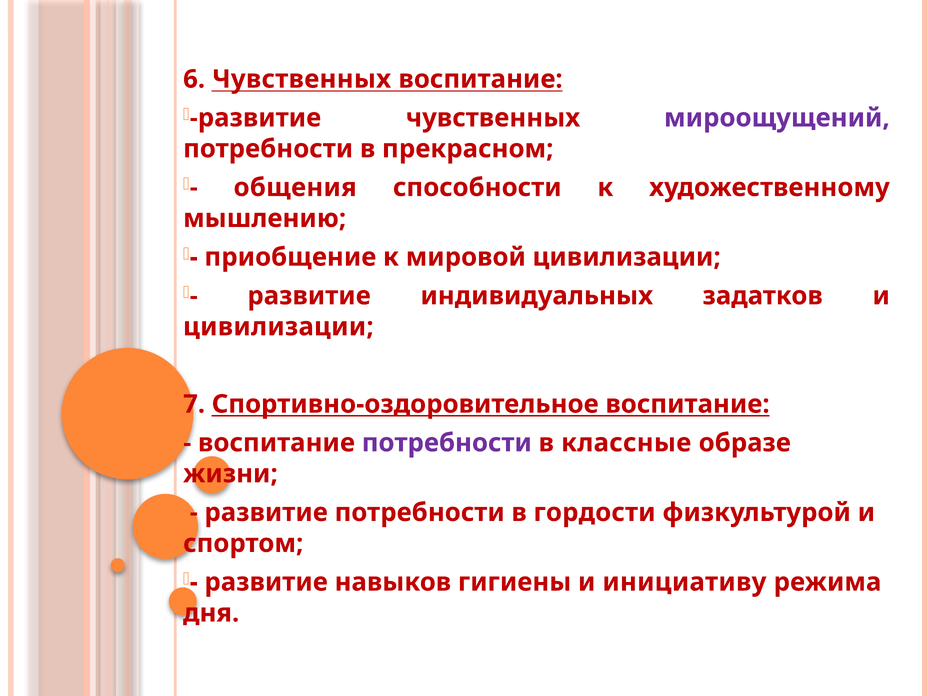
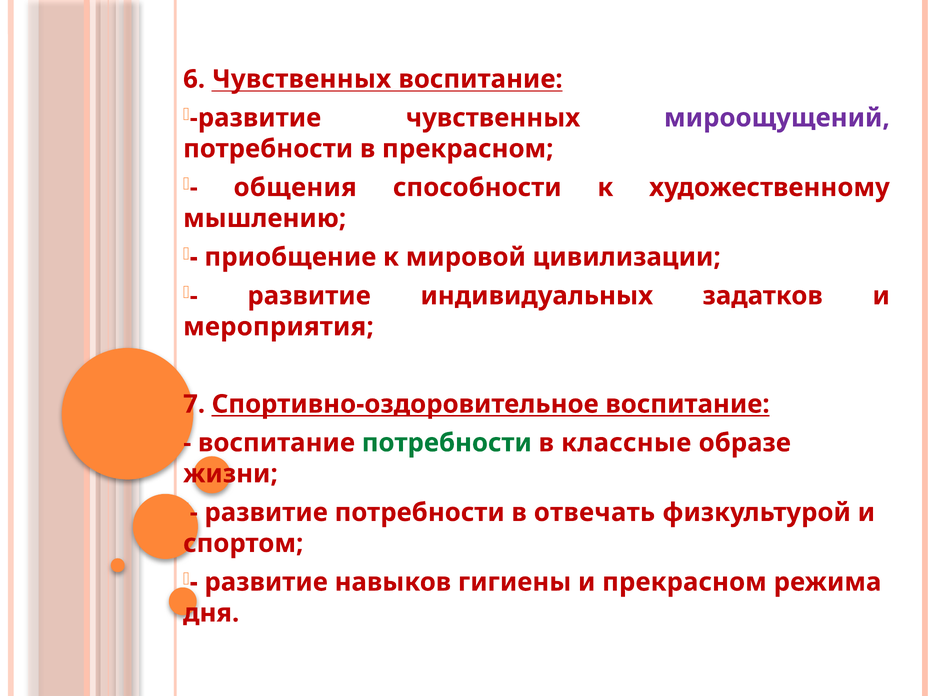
цивилизации: цивилизации -> мероприятия (278, 327)
потребности colour: purple -> green (447, 443)
гордости: гордости -> отвечать (594, 512)
и инициативу: инициативу -> прекрасном (684, 582)
